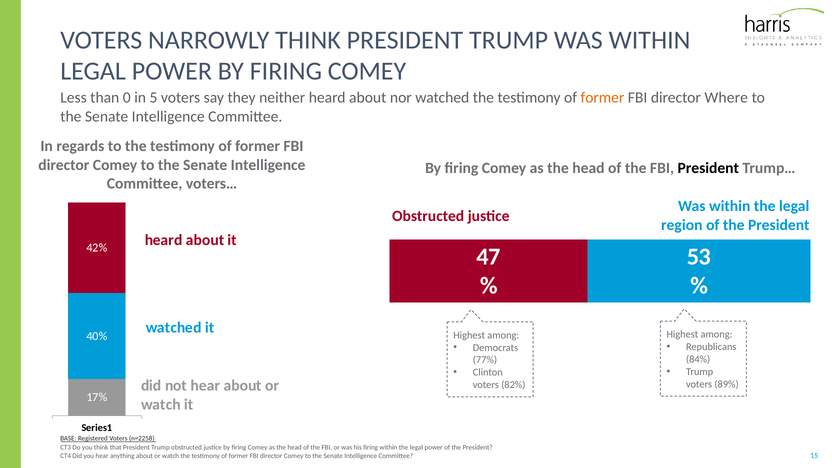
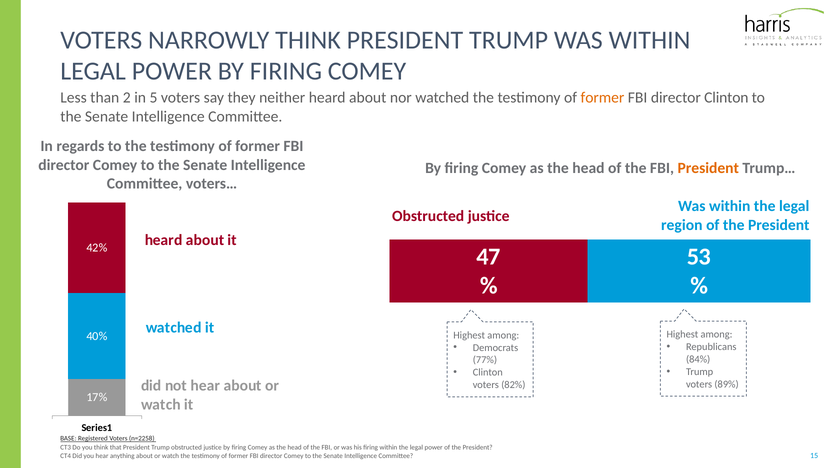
0: 0 -> 2 (127, 98)
director Where: Where -> Clinton (726, 98)
President colour: black -> orange (708, 168)
